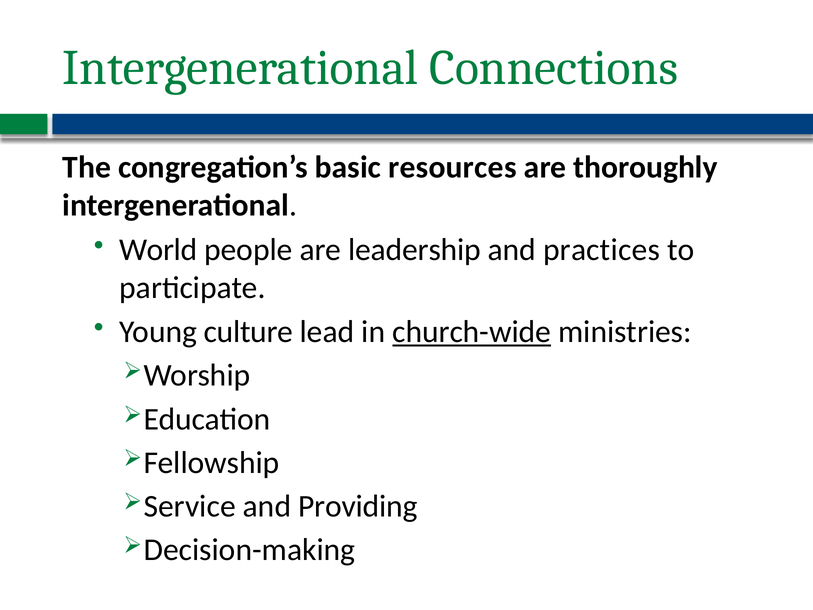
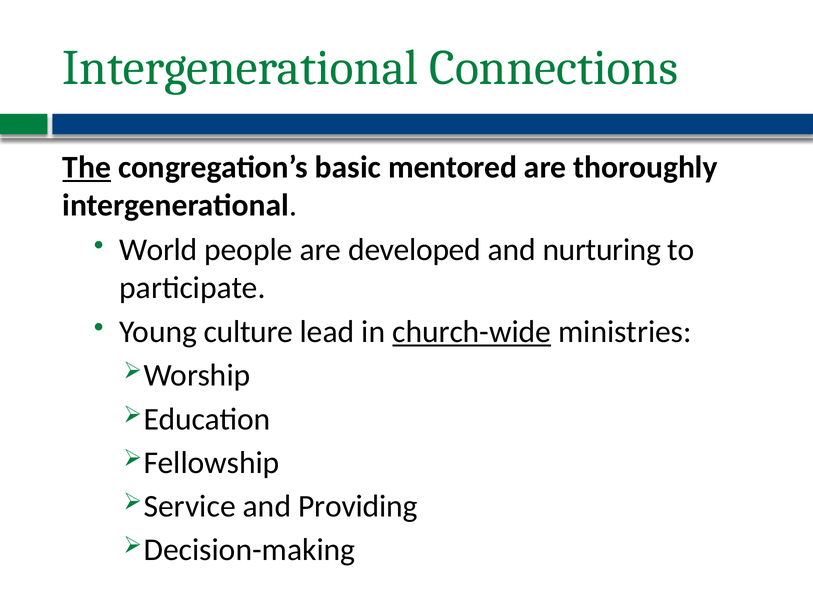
The underline: none -> present (87, 167)
resources: resources -> mentored (453, 167)
leadership: leadership -> developed (415, 250)
practices: practices -> nurturing (602, 250)
